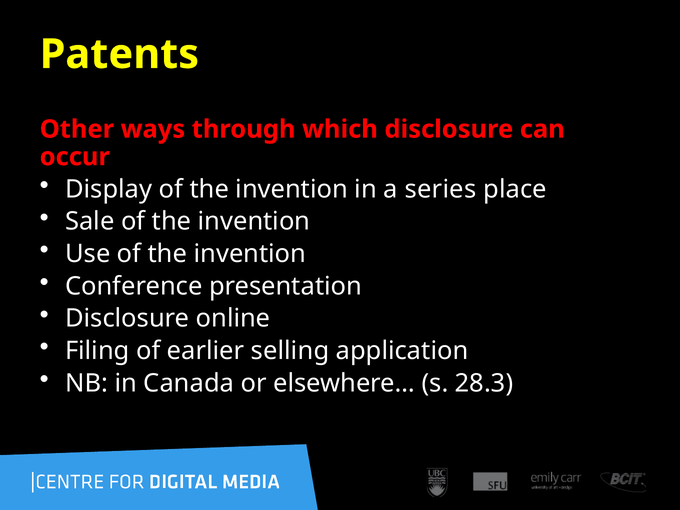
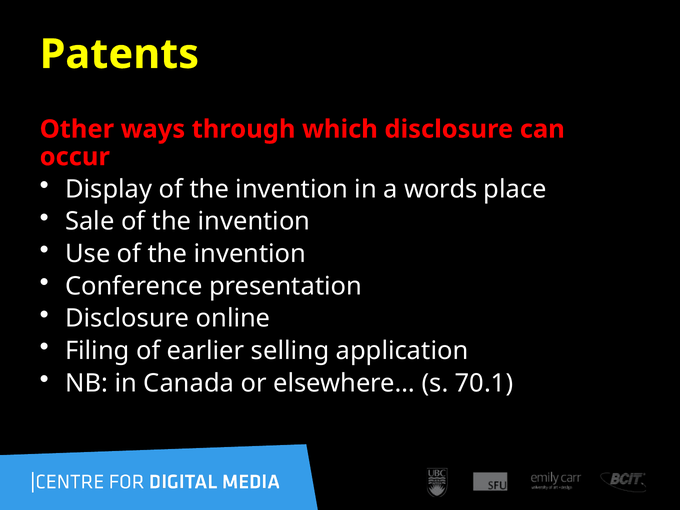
series: series -> words (441, 189)
28.3: 28.3 -> 70.1 (484, 383)
